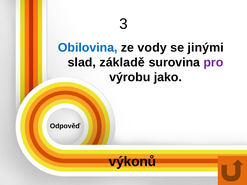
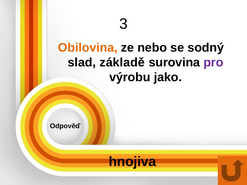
Obilovina colour: blue -> orange (88, 48)
vody: vody -> nebo (152, 48)
jinými: jinými -> sodný (206, 48)
výkonů: výkonů -> hnojiva (132, 162)
